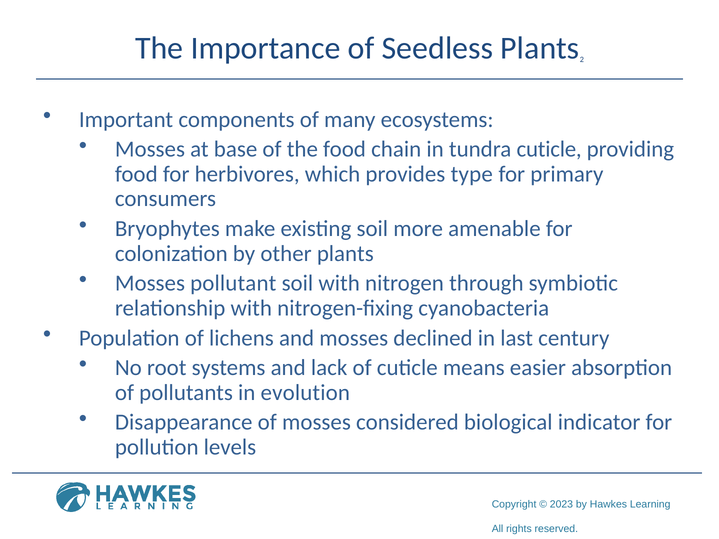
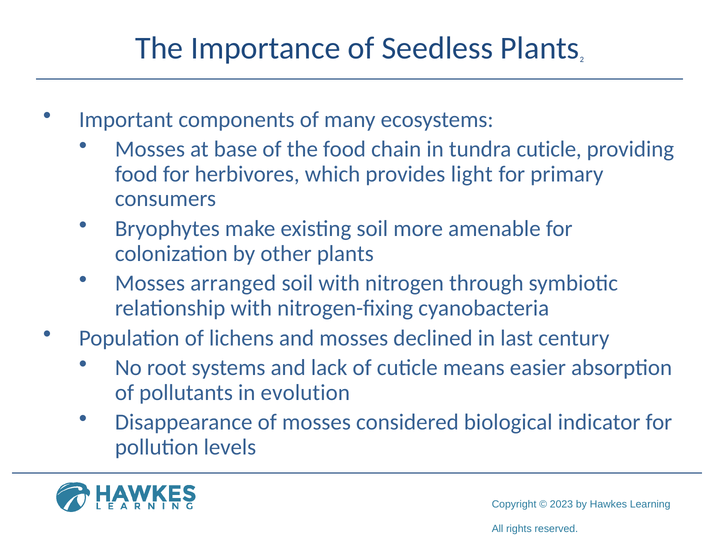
type: type -> light (472, 174)
pollutant: pollutant -> arranged (233, 283)
